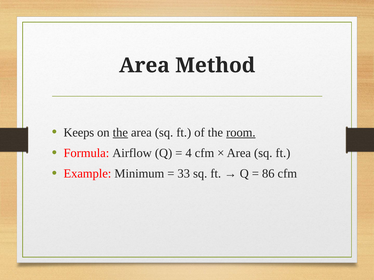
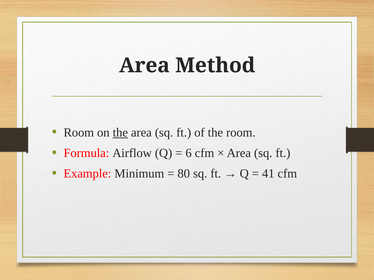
Keeps: Keeps -> Room (79, 133)
room underline: present -> none (241, 133)
4: 4 -> 6 (189, 153)
33: 33 -> 80 (184, 174)
86: 86 -> 41 (268, 174)
